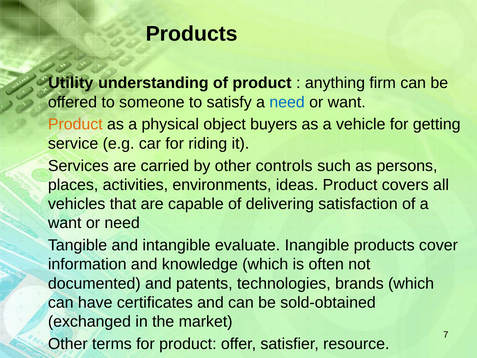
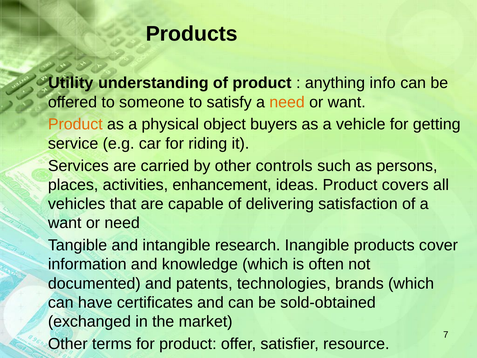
firm: firm -> info (383, 83)
need colour: blue -> orange (287, 102)
environments: environments -> enhancement (222, 185)
evaluate: evaluate -> research (248, 245)
